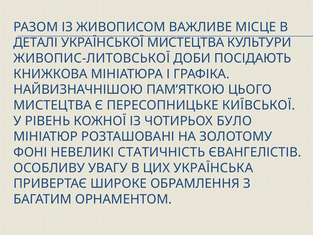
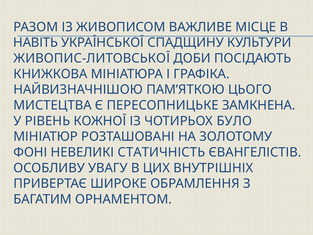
ДЕТАЛІ: ДЕТАЛІ -> НАВІТЬ (36, 43)
УКРАЇНСЬКОЇ МИСТЕЦТВА: МИСТЕЦТВА -> СПАДЩИНУ (186, 43)
КИЇВСЬКОЇ: КИЇВСЬКОЇ -> ЗАМКНЕНА (259, 105)
УКРАЇНСЬКА: УКРАЇНСЬКА -> ВНУТРІШНІХ (213, 168)
